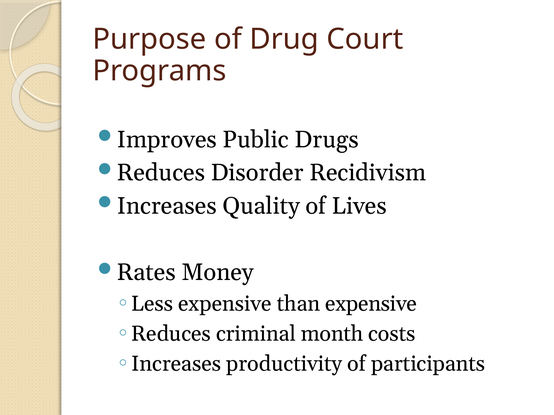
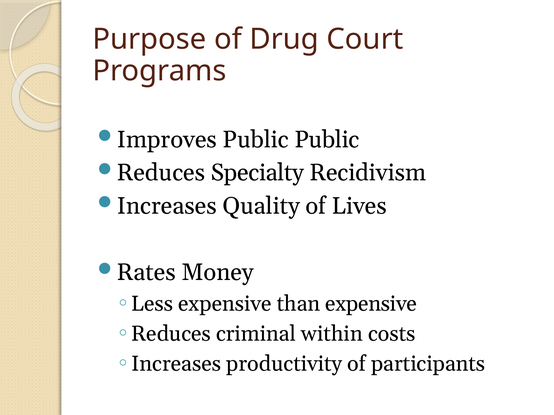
Public Drugs: Drugs -> Public (327, 140)
Disorder: Disorder -> Specialty (257, 173)
month: month -> within (332, 334)
